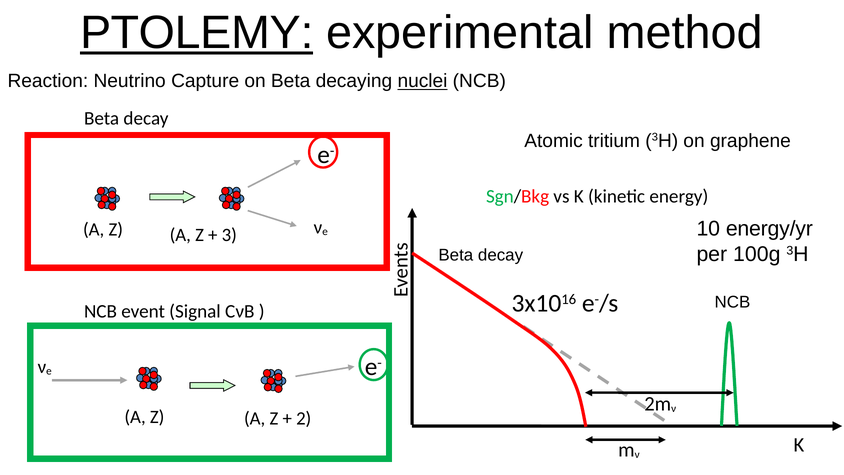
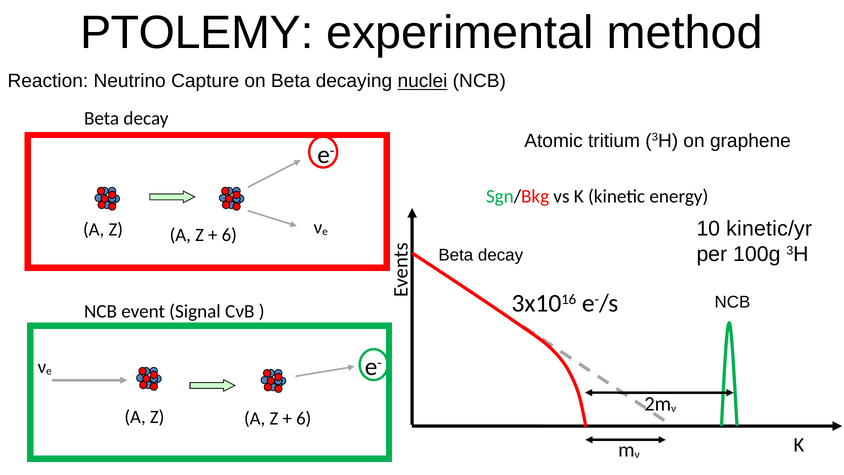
PTOLEMY underline: present -> none (197, 33)
energy/yr: energy/yr -> kinetic/yr (769, 229)
3: 3 -> 6 (229, 235)
2: 2 -> 6 (304, 419)
